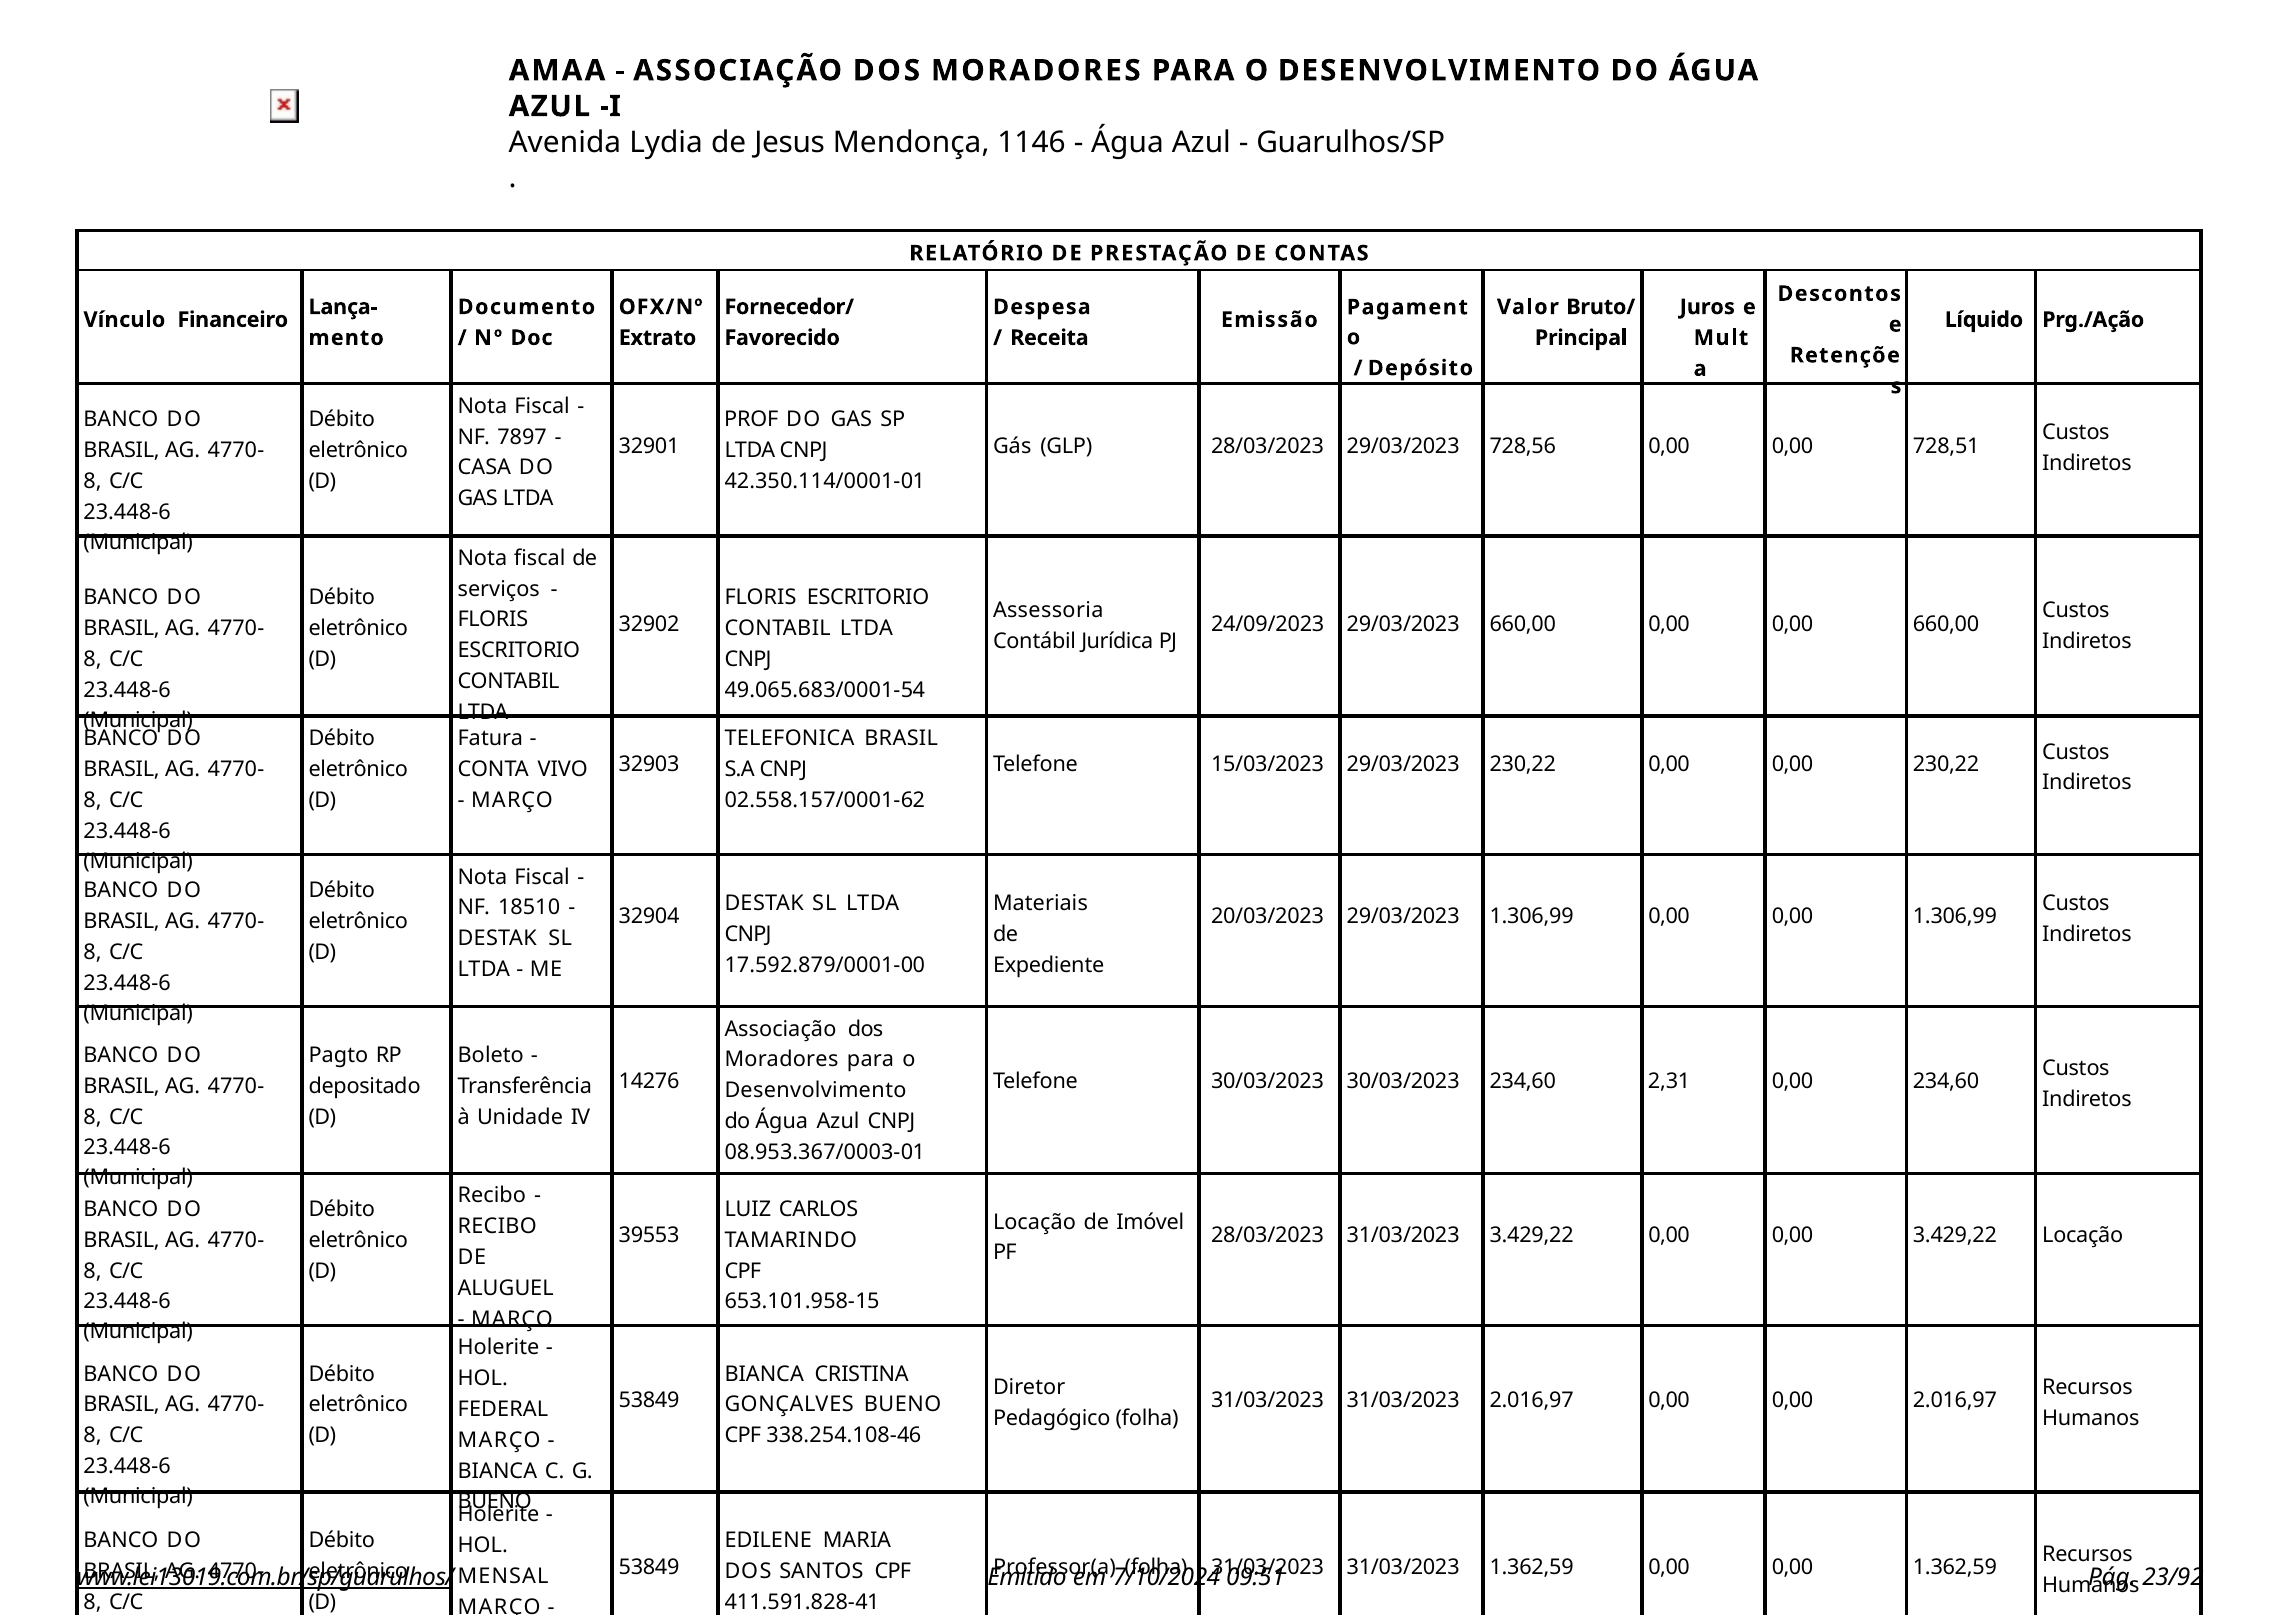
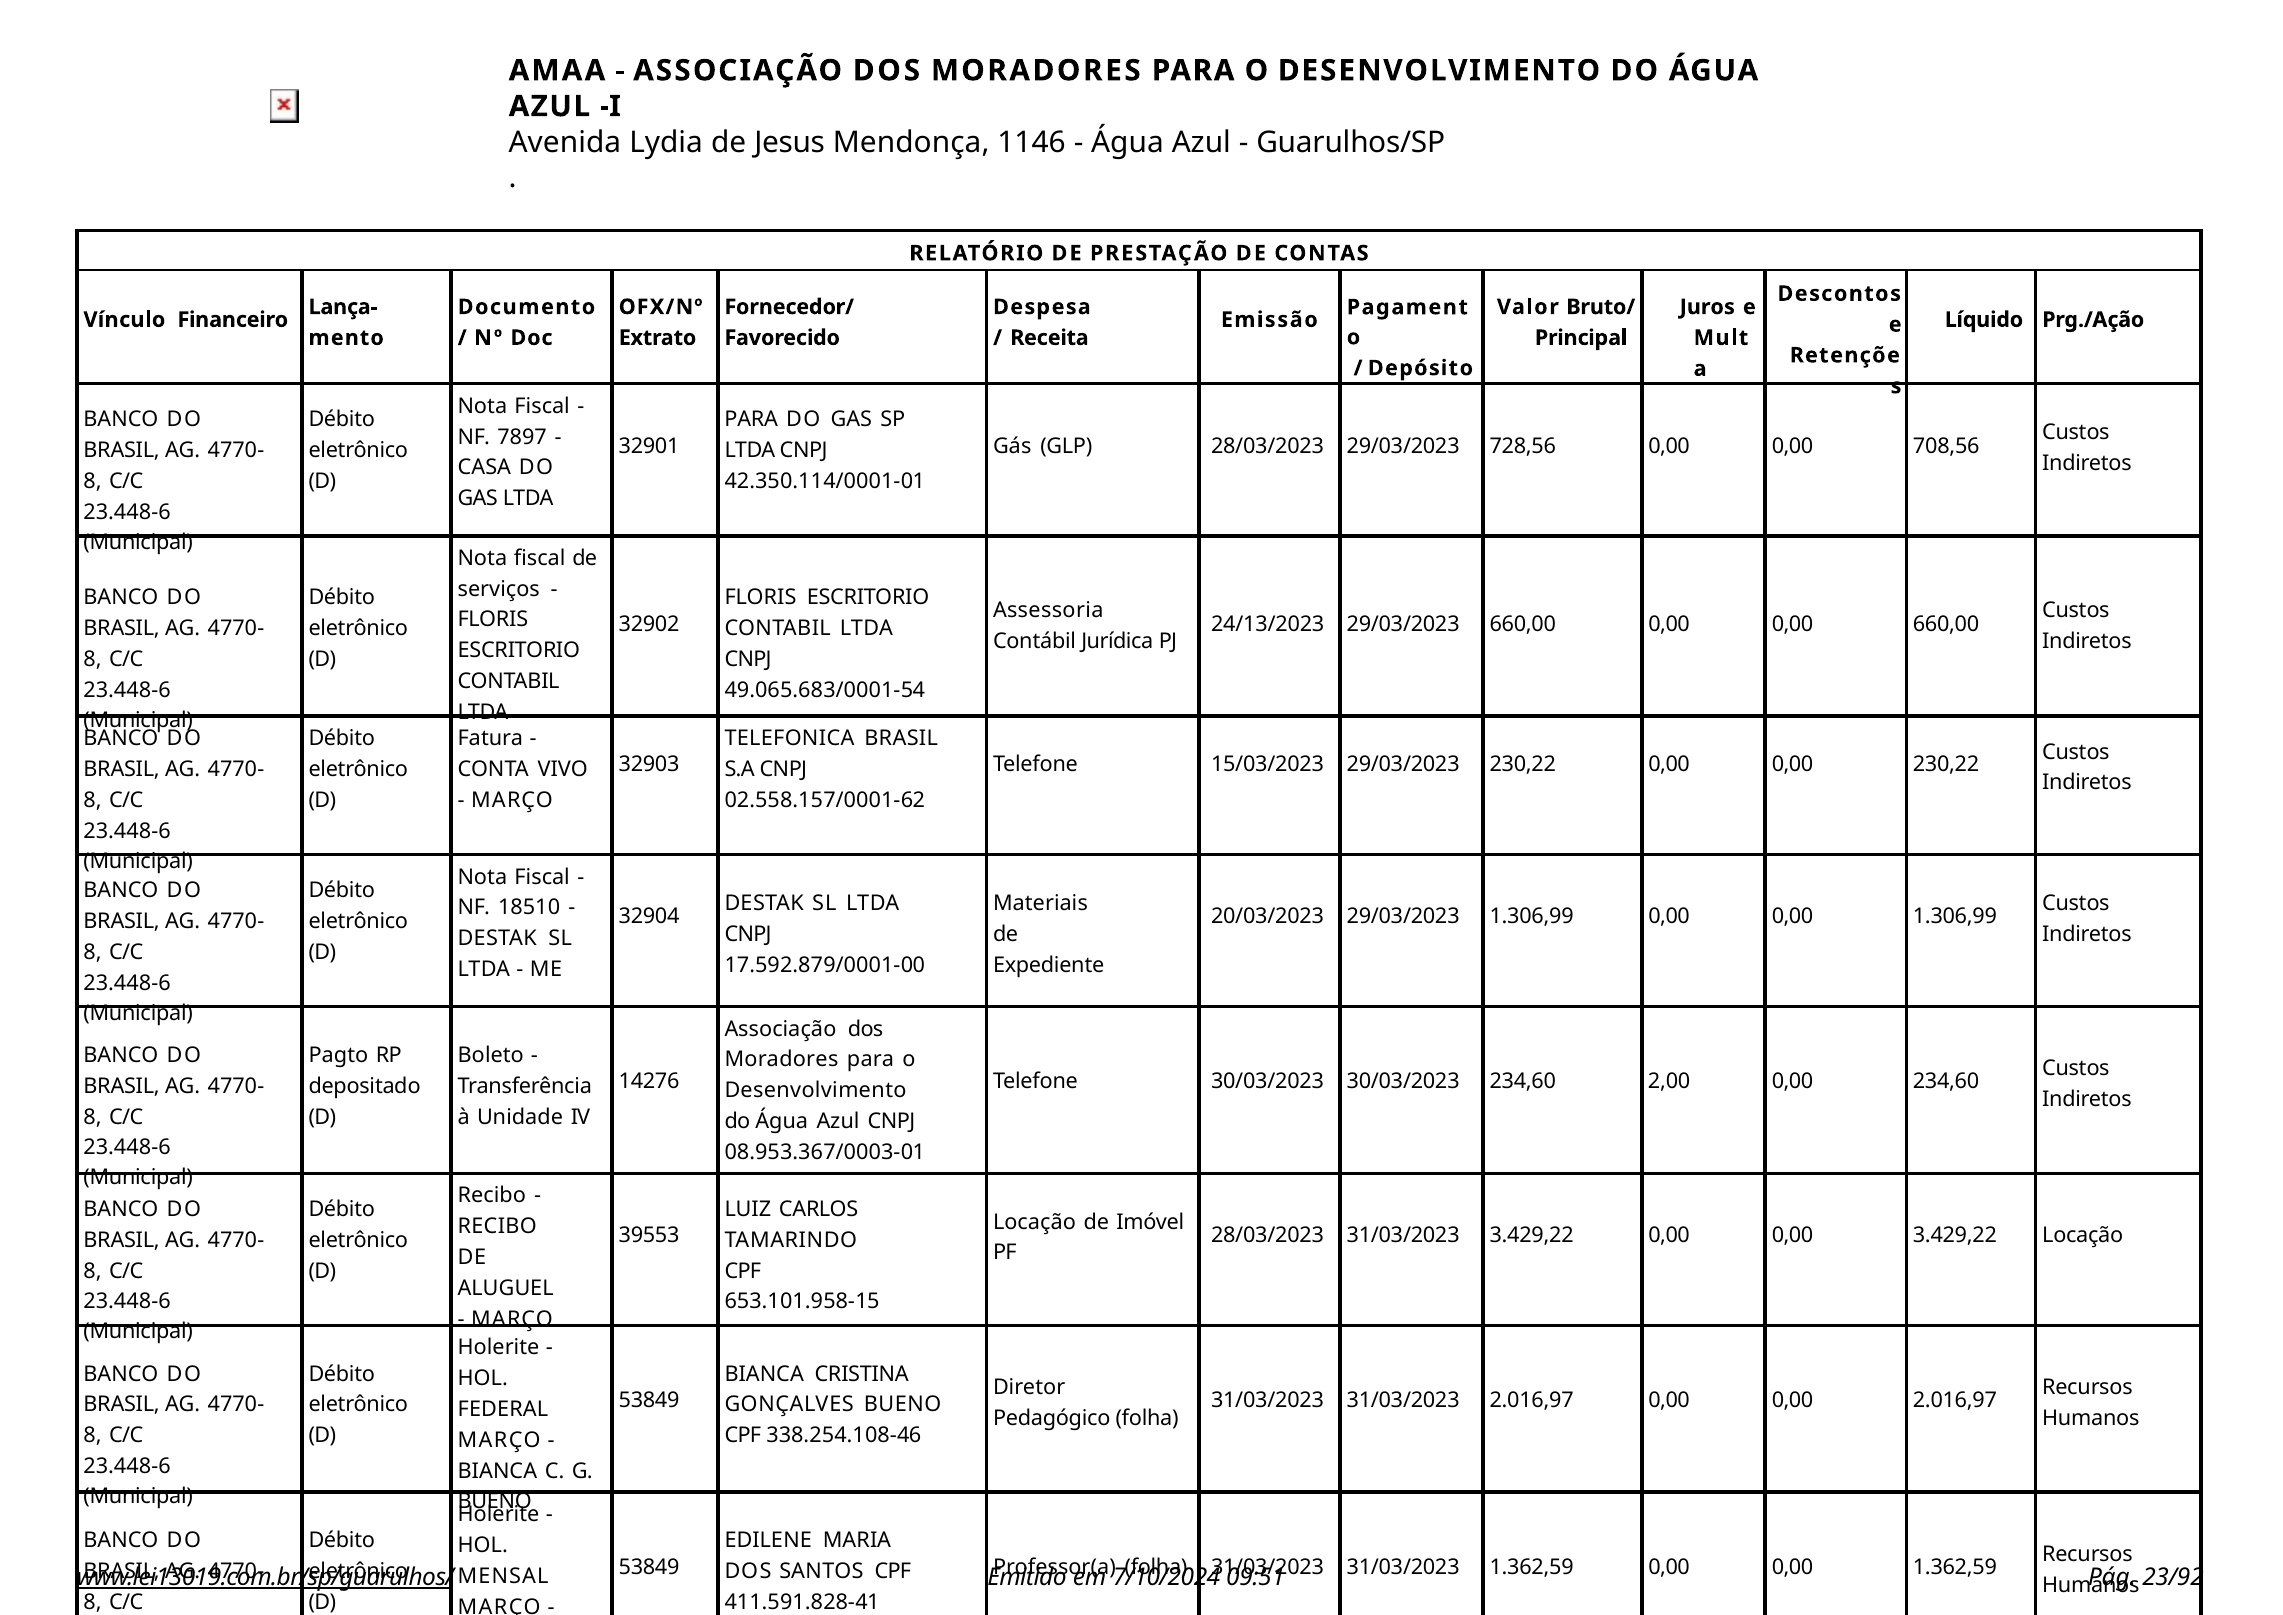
PROF: PROF -> PARA (751, 420)
728,51: 728,51 -> 708,56 (1946, 446)
24/09/2023: 24/09/2023 -> 24/13/2023 (1268, 624)
2,31: 2,31 -> 2,00 (1669, 1081)
